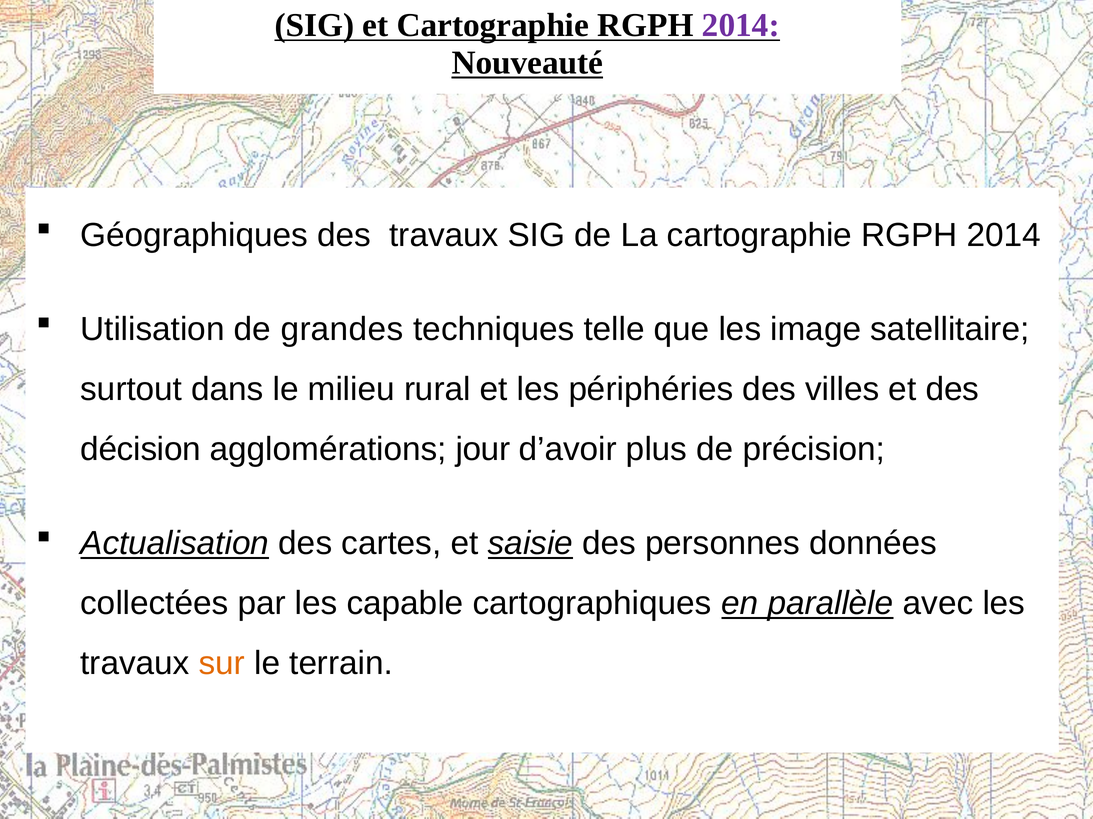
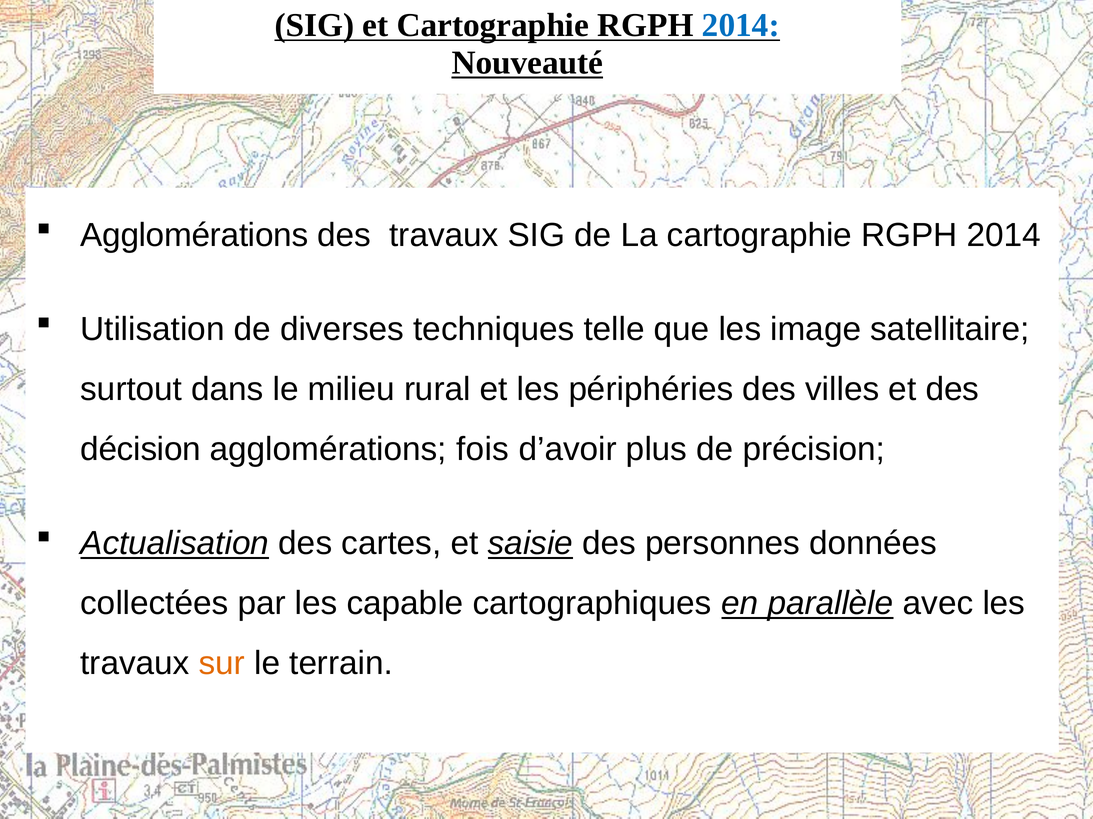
2014 colour: purple -> blue (741, 25)
Géographiques: Géographiques -> Agglomérations (194, 236)
grandes: grandes -> diverses (342, 330)
jour: jour -> fois (483, 450)
